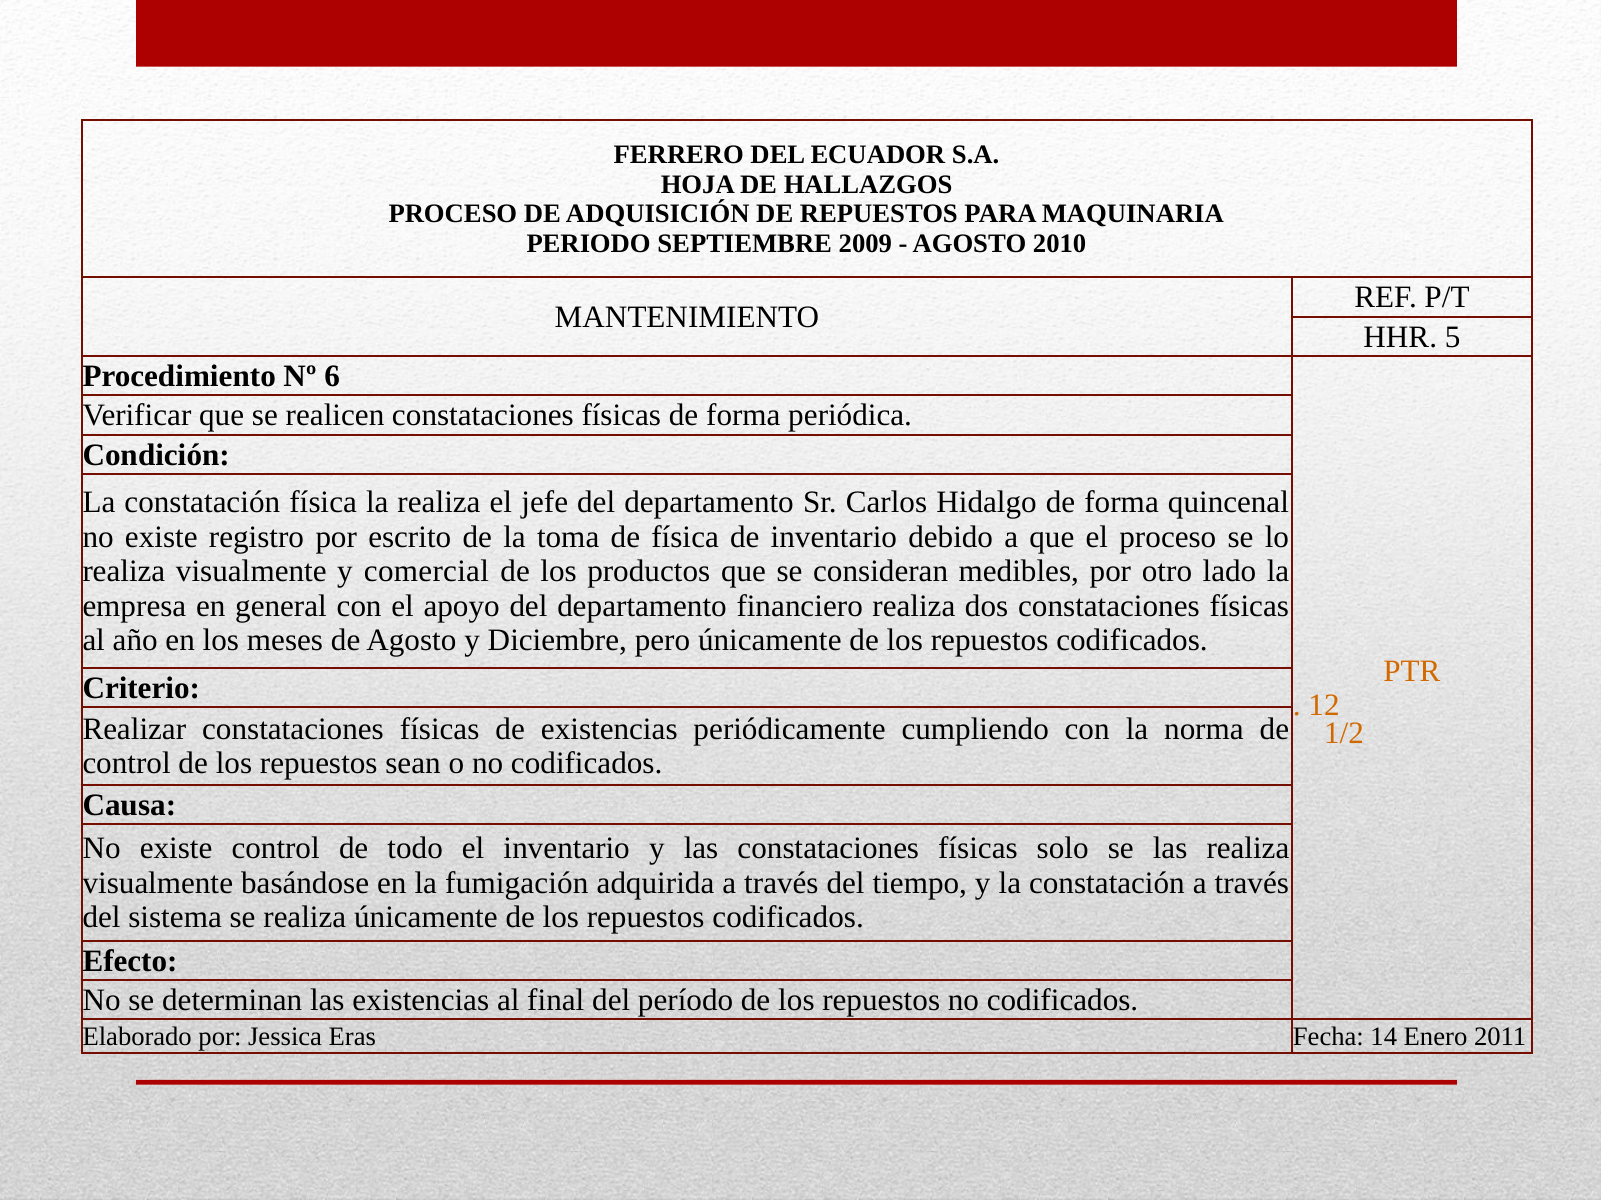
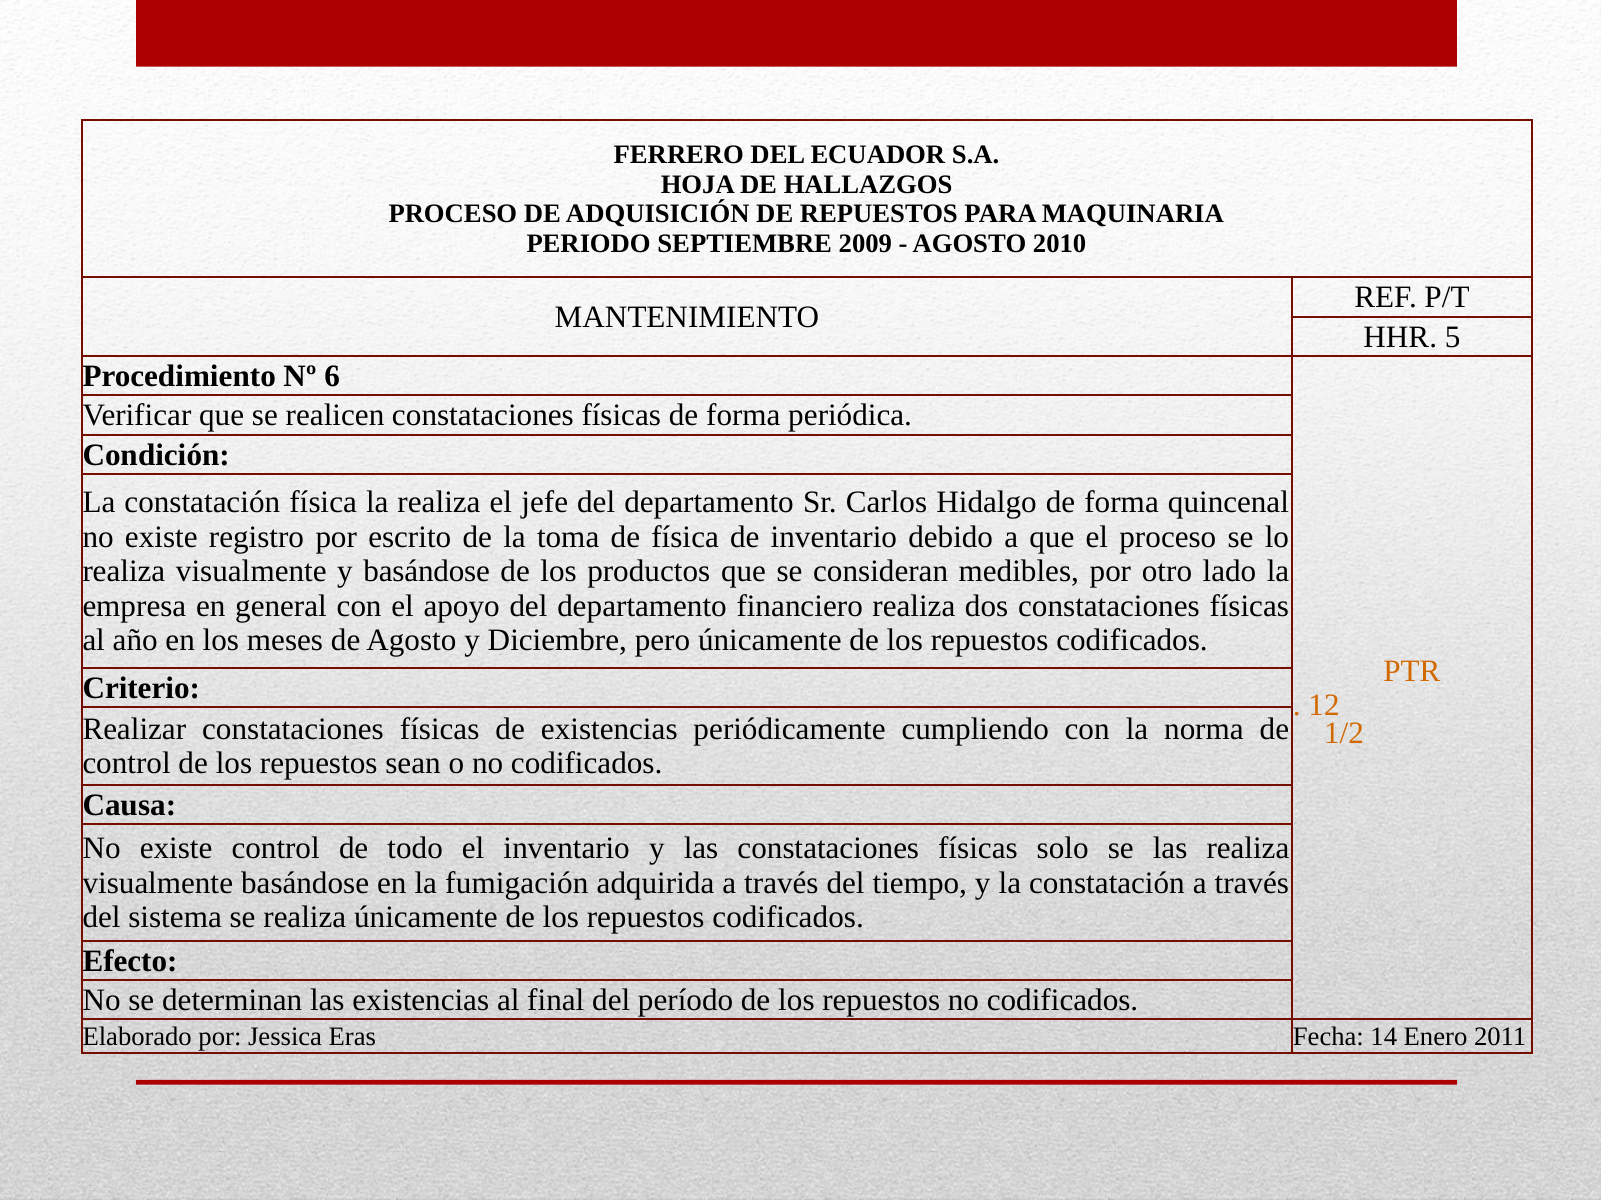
y comercial: comercial -> basándose (427, 572)
